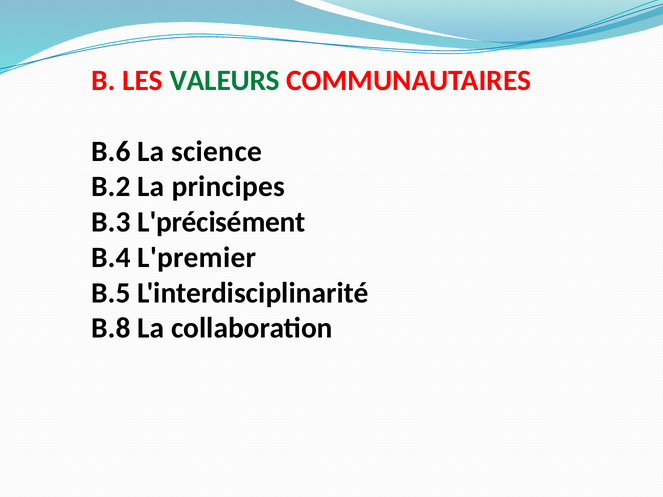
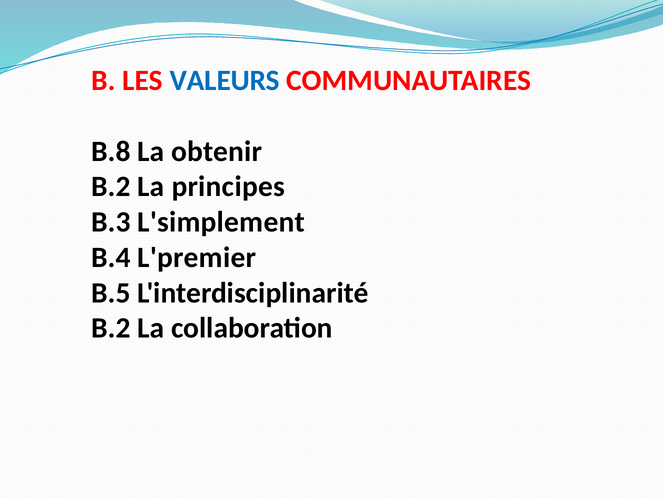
VALEURS colour: green -> blue (225, 81)
B.6: B.6 -> B.8 (111, 151)
science: science -> obtenir (217, 151)
L'précisément: L'précisément -> L'simplement (221, 222)
B.8: B.8 -> B.2 (111, 328)
